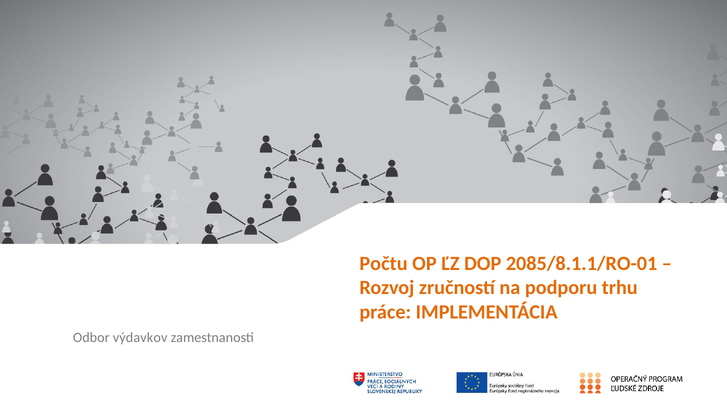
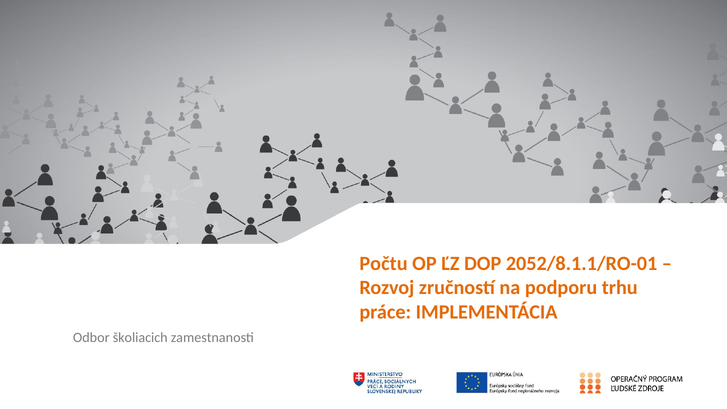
2085/8.1.1/RO-01: 2085/8.1.1/RO-01 -> 2052/8.1.1/RO-01 (582, 263)
výdavkov: výdavkov -> školiacich (140, 338)
